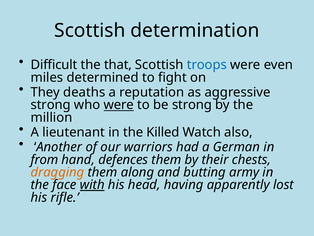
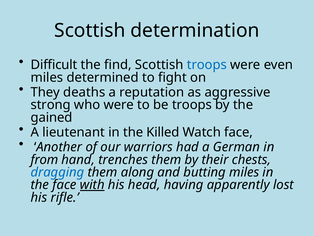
that: that -> find (118, 65)
were underline: present -> none (119, 105)
be strong: strong -> troops (192, 105)
million: million -> gained (52, 117)
Watch also: also -> face (239, 132)
defences: defences -> trenches (123, 159)
dragging colour: orange -> blue (57, 172)
butting army: army -> miles (244, 172)
